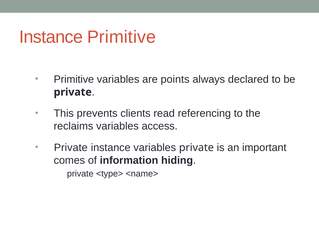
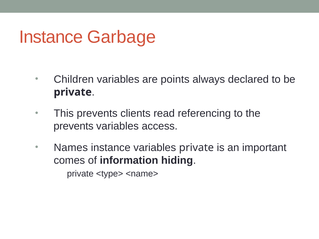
Instance Primitive: Primitive -> Garbage (122, 37)
Primitive: Primitive -> Children (74, 79)
reclaims: reclaims -> prevents (74, 126)
Private: Private -> Names (71, 148)
